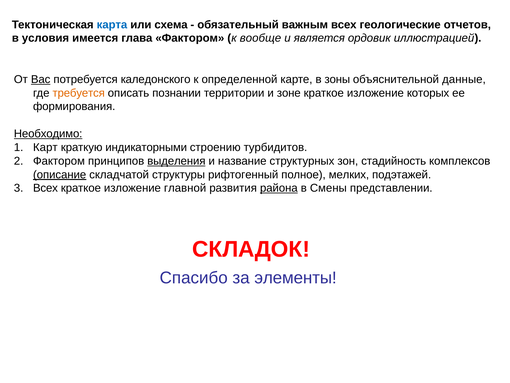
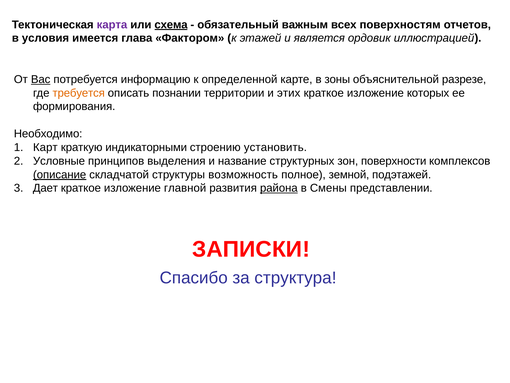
карта colour: blue -> purple (112, 25)
схема underline: none -> present (171, 25)
геологические: геологические -> поверхностям (400, 25)
вообще: вообще -> этажей (261, 38)
каледонского: каледонского -> информацию (156, 79)
данные: данные -> разрезе (464, 79)
зоне: зоне -> этих (289, 93)
Необходимо underline: present -> none (48, 134)
турбидитов: турбидитов -> установить (275, 147)
Фактором: Фактором -> Условные (59, 161)
выделения underline: present -> none (176, 161)
стадийность: стадийность -> поверхности (394, 161)
рифтогенный: рифтогенный -> возможность (243, 174)
мелких: мелких -> земной (349, 174)
Всех: Всех -> Дает (45, 188)
СКЛАДОК: СКЛАДОК -> ЗАПИСКИ (251, 249)
элементы: элементы -> структура (295, 277)
